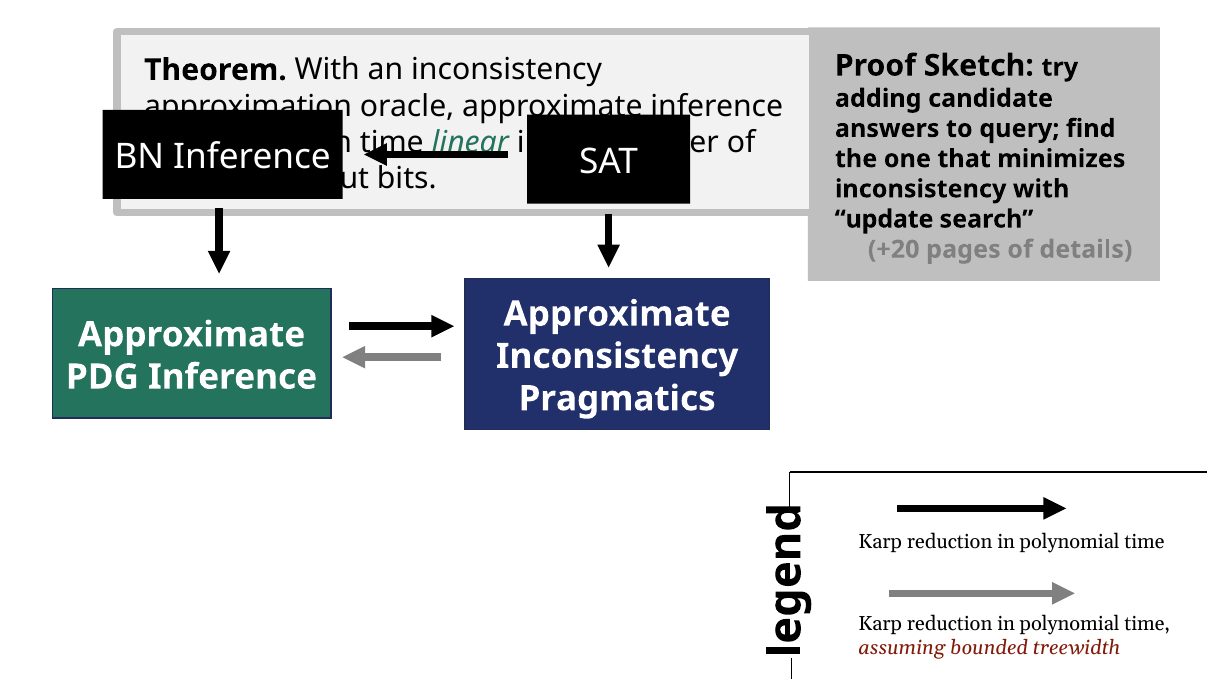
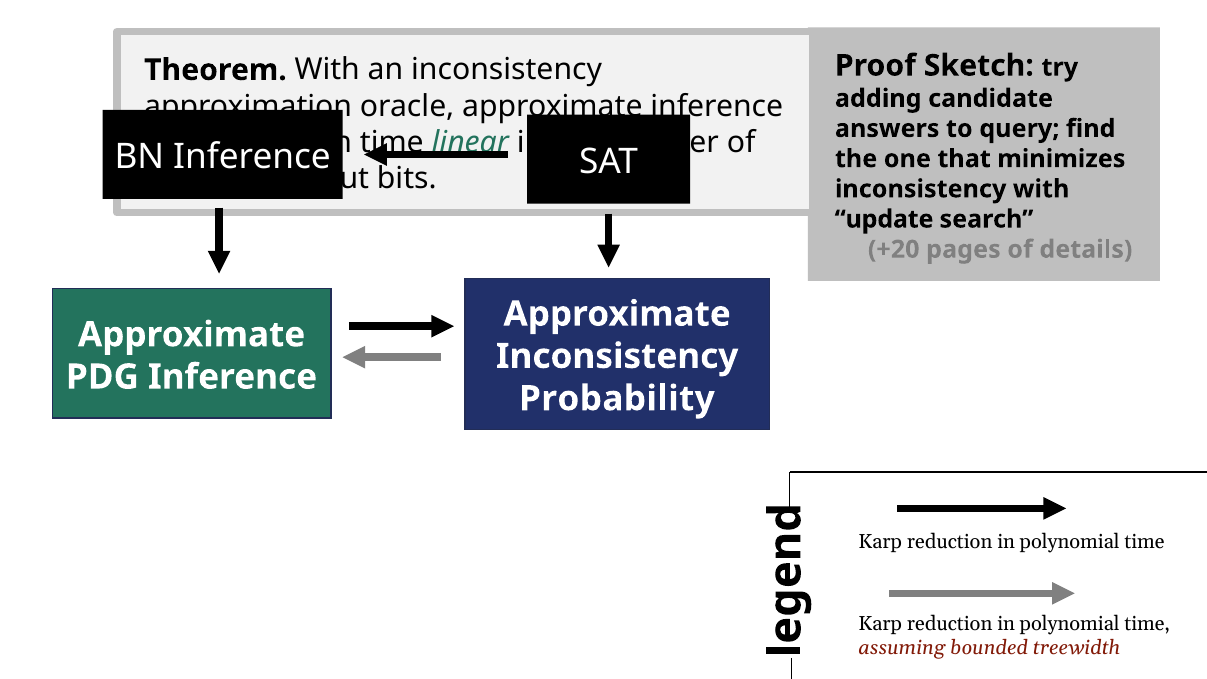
Pragmatics: Pragmatics -> Probability (617, 399)
